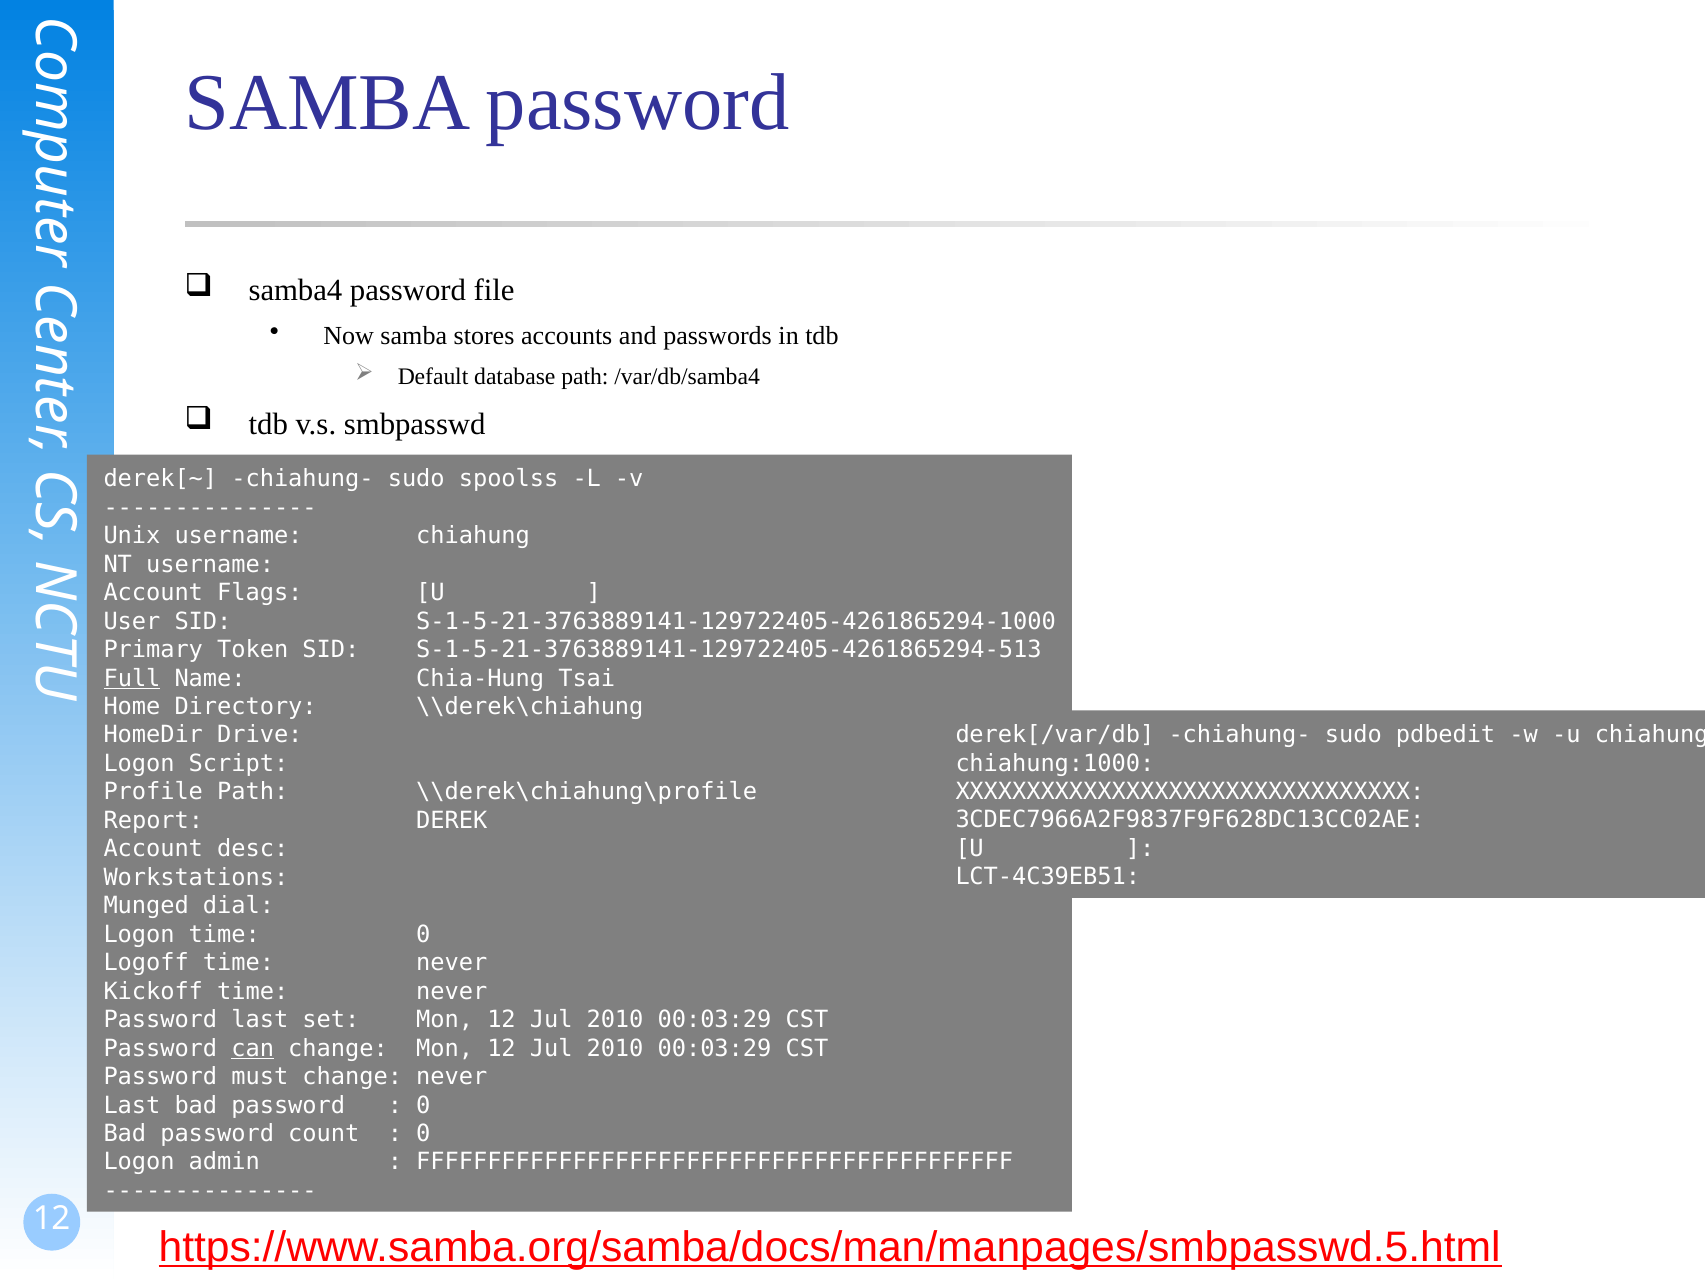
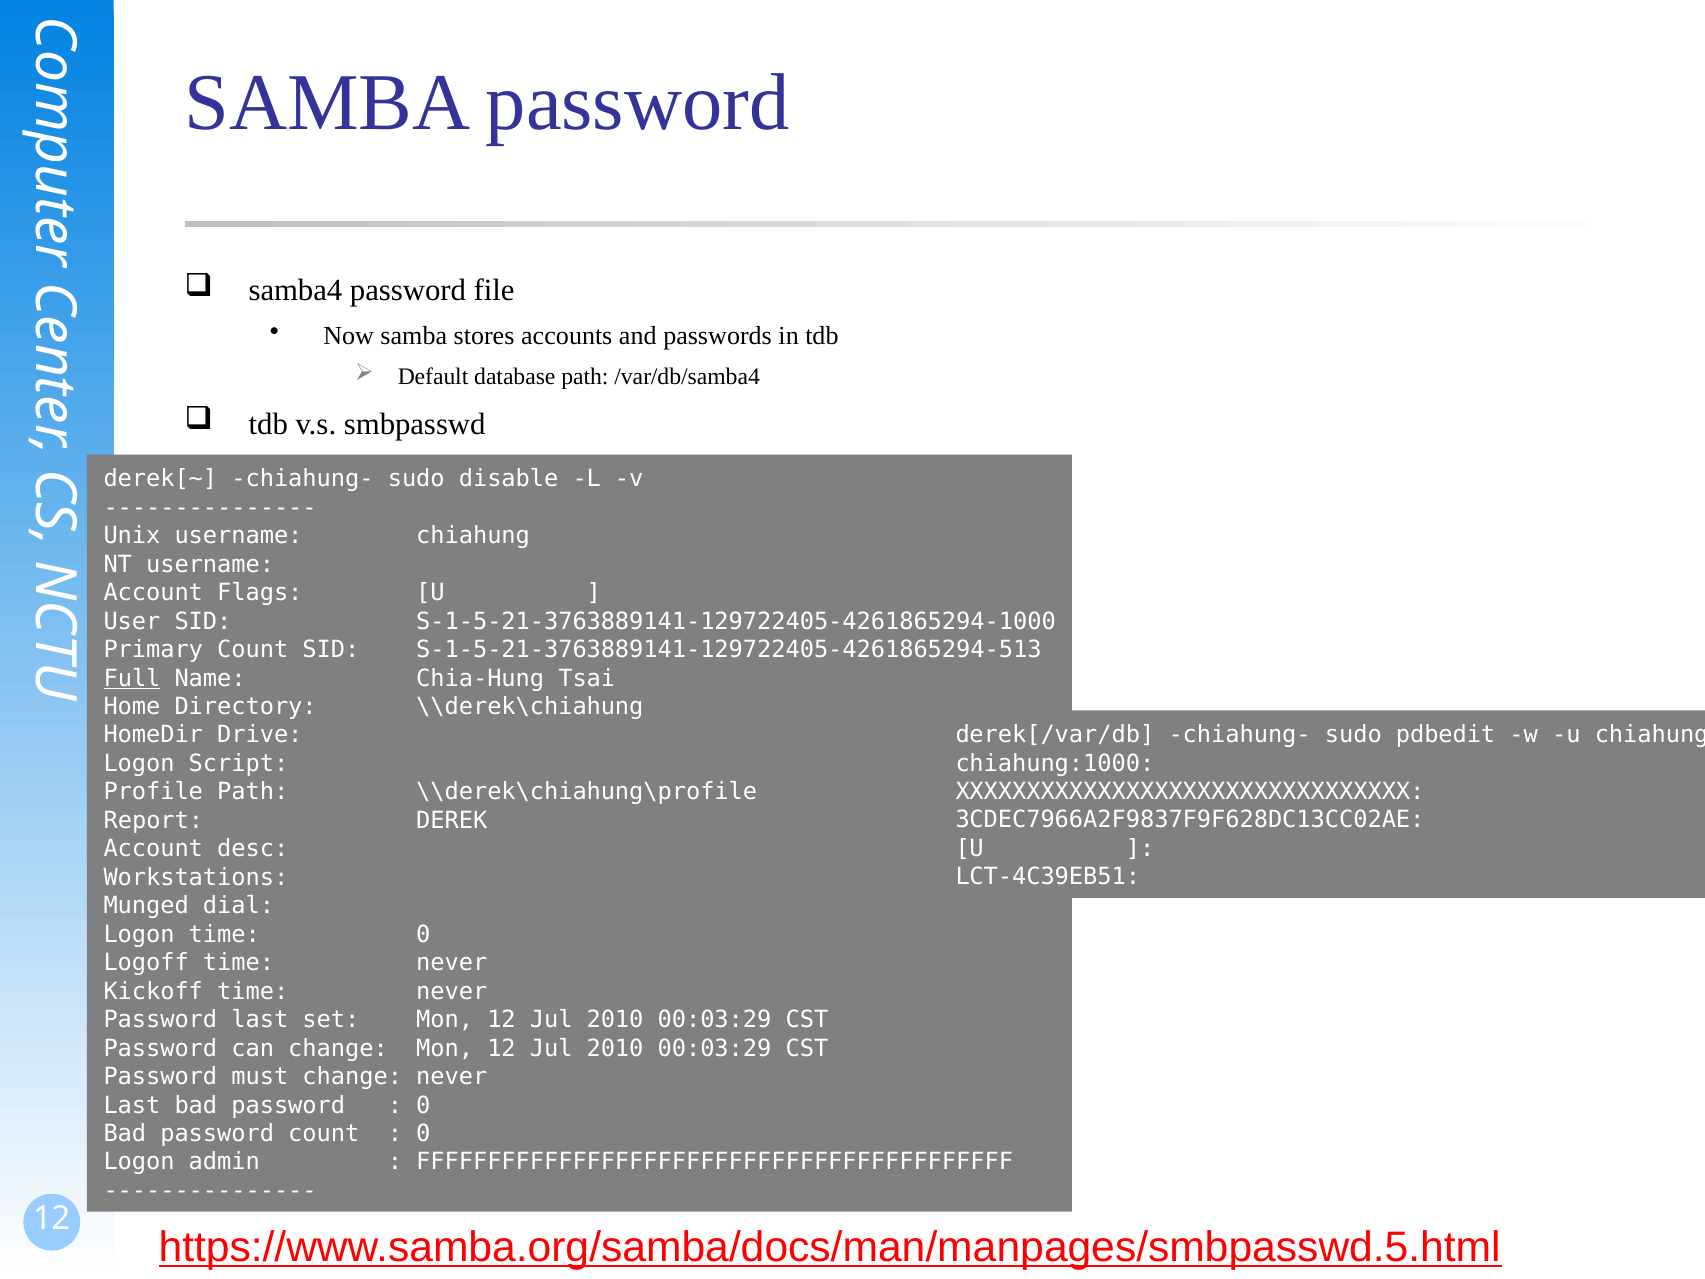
spoolss: spoolss -> disable (509, 479)
Primary Token: Token -> Count (253, 650)
can underline: present -> none (253, 1048)
